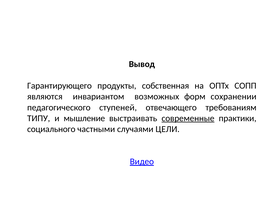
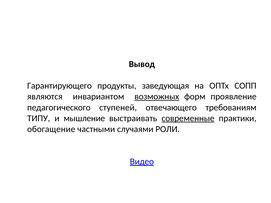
собственная: собственная -> заведующая (166, 86)
возможных underline: none -> present (157, 97)
сохранении: сохранении -> проявление (234, 97)
социального: социального -> обогащение (51, 129)
ЦЕЛИ: ЦЕЛИ -> РОЛИ (168, 129)
